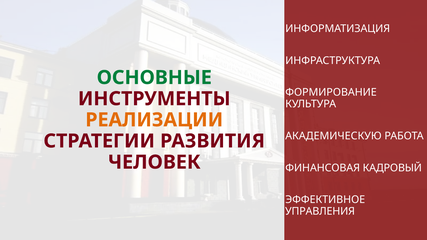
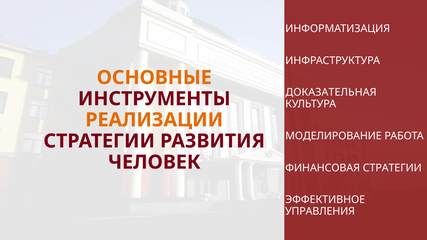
ОСНОВНЫЕ colour: green -> orange (154, 78)
ФОРМИРОВАНИЕ: ФОРМИРОВАНИЕ -> ДОКАЗАТЕЛЬНАЯ (331, 93)
АКАДЕМИЧЕСКУЮ: АКАДЕМИЧЕСКУЮ -> МОДЕЛИРОВАНИЕ (334, 136)
ФИНАНСОВАЯ КАДРОВЫЙ: КАДРОВЫЙ -> СТРАТЕГИИ (392, 168)
